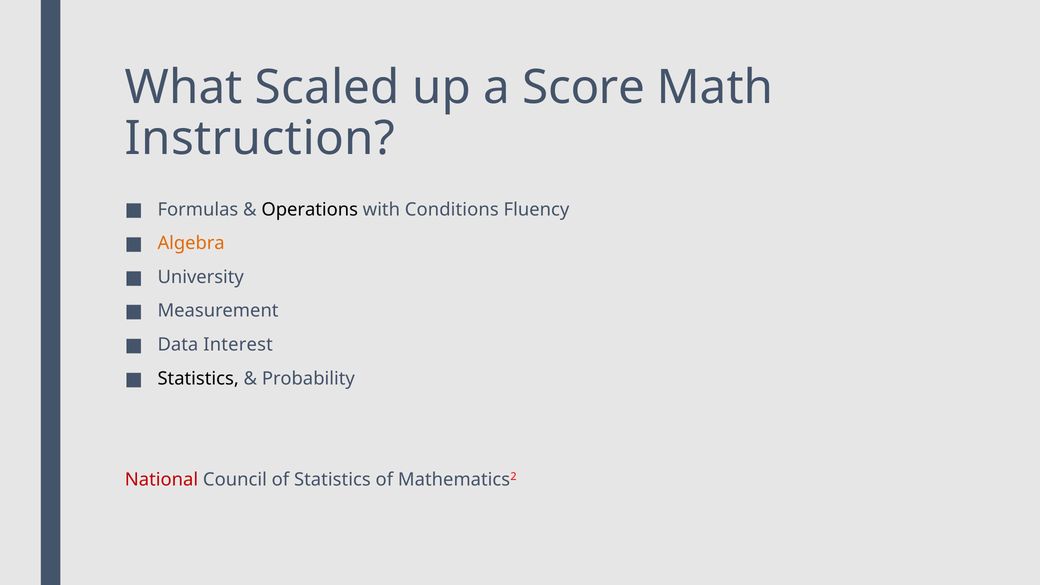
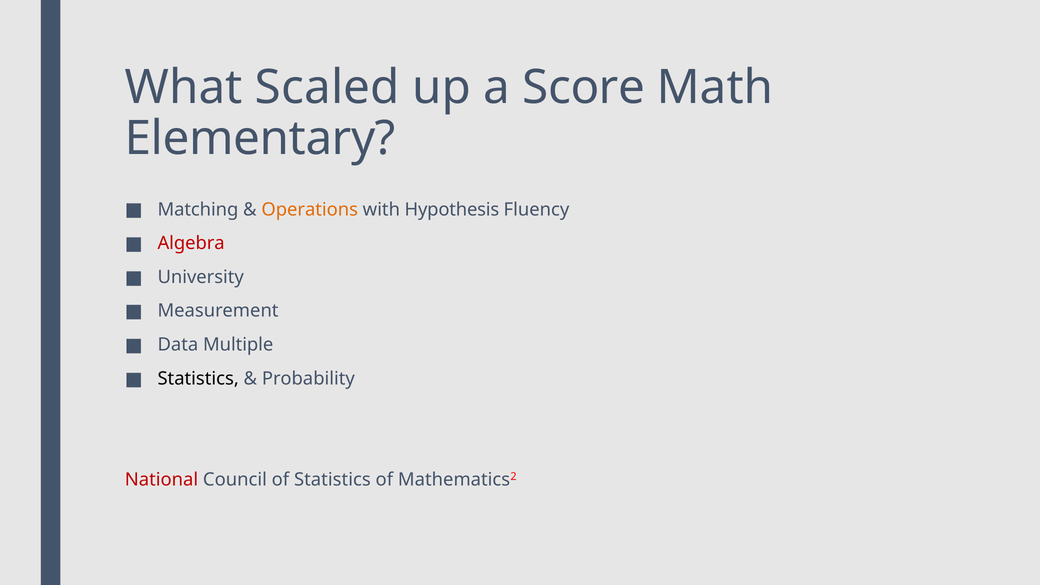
Instruction: Instruction -> Elementary (260, 138)
Formulas: Formulas -> Matching (198, 209)
Operations colour: black -> orange (310, 209)
Conditions: Conditions -> Hypothesis (452, 209)
Algebra colour: orange -> red (191, 243)
Interest: Interest -> Multiple (238, 345)
